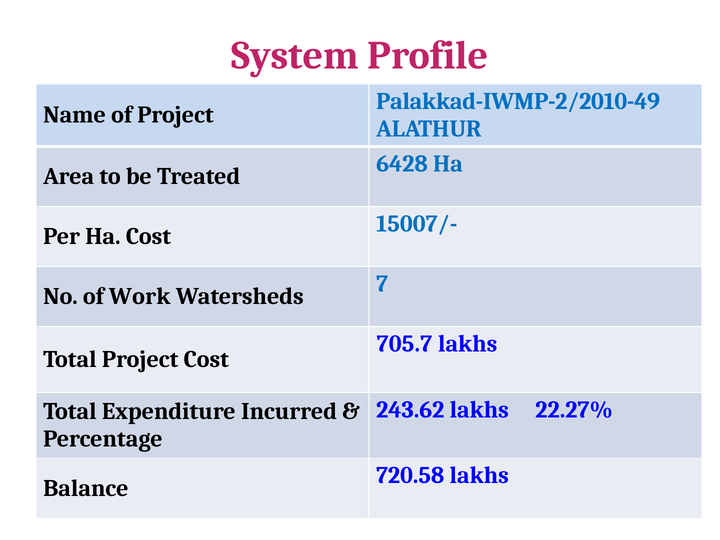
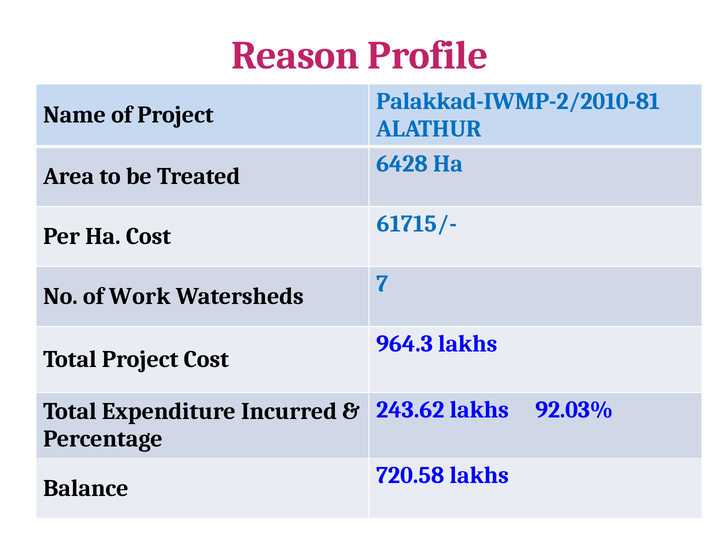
System: System -> Reason (295, 56)
Palakkad-IWMP-2/2010-49: Palakkad-IWMP-2/2010-49 -> Palakkad-IWMP-2/2010-81 (518, 101)
15007/-: 15007/- -> 61715/- (417, 224)
705.7: 705.7 -> 964.3 (405, 344)
22.27%: 22.27% -> 92.03% (574, 410)
